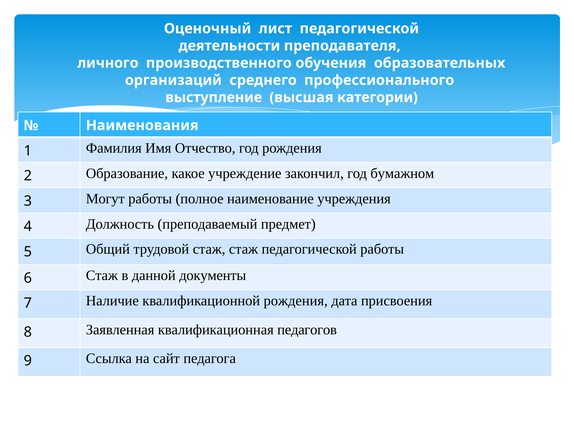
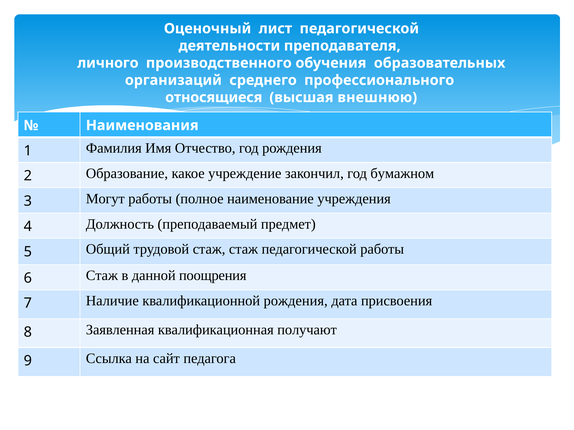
выступление: выступление -> относящиеся (214, 97)
категории: категории -> внешнюю (377, 97)
документы: документы -> поощрения (213, 276)
педагогов: педагогов -> получают (307, 330)
